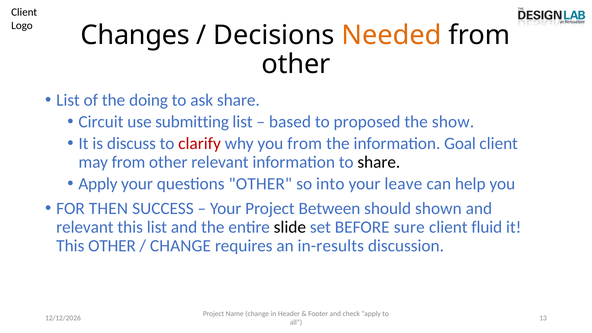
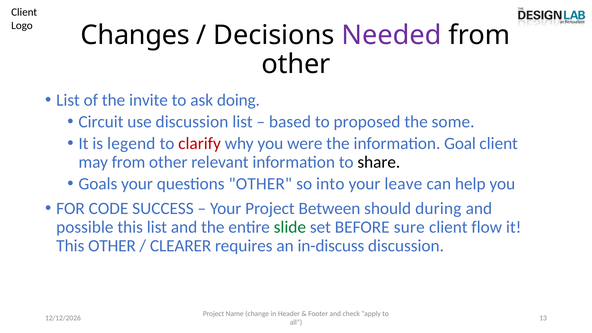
Needed colour: orange -> purple (391, 35)
doing: doing -> invite (149, 100)
ask share: share -> doing (238, 100)
use submitting: submitting -> discussion (192, 122)
show: show -> some (453, 122)
discuss: discuss -> legend (131, 143)
you from: from -> were (305, 143)
Apply: Apply -> Goals (98, 184)
THEN: THEN -> CODE (108, 209)
shown: shown -> during (438, 209)
relevant: relevant -> possible (85, 227)
slide colour: black -> green (290, 227)
fluid: fluid -> flow (487, 227)
CHANGE: CHANGE -> CLEARER (181, 246)
in-results: in-results -> in-discuss (331, 246)
